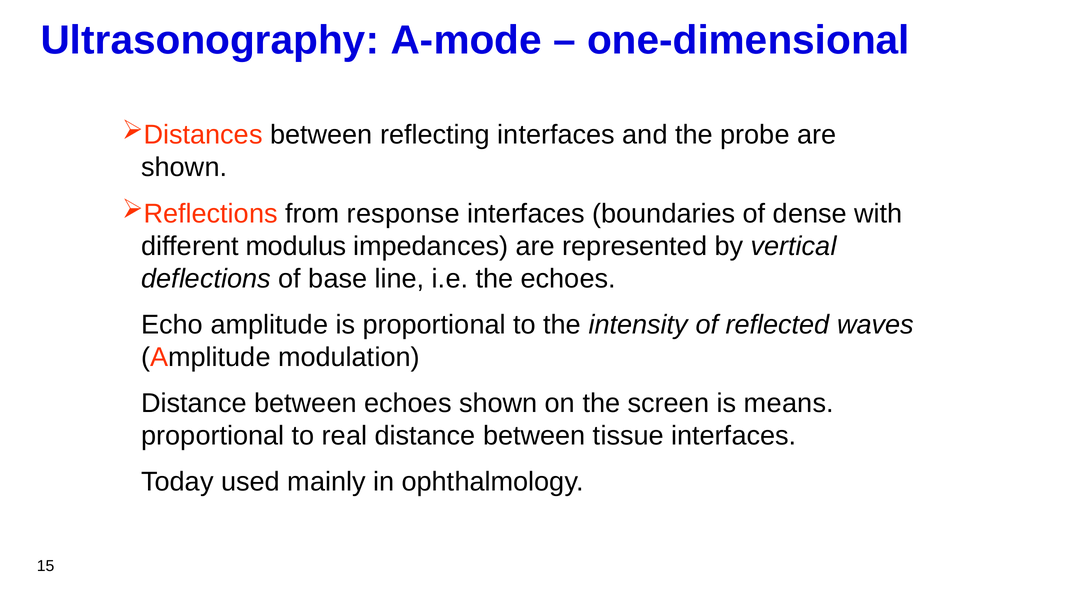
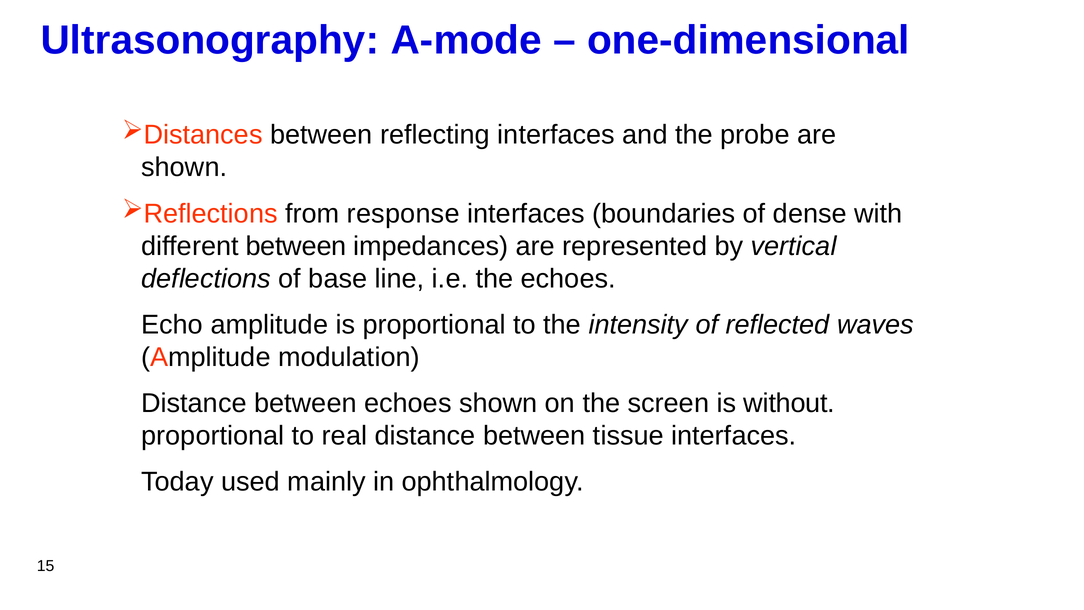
different modulus: modulus -> between (296, 246)
means: means -> without (789, 403)
